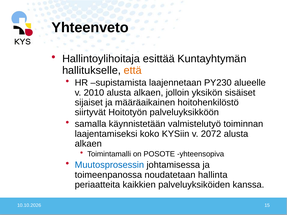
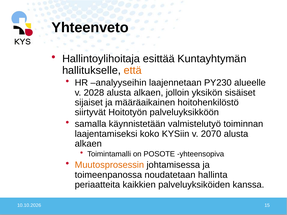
supistamista: supistamista -> analyyseihin (119, 83)
2010: 2010 -> 2028 (94, 93)
2072: 2072 -> 2070 (211, 134)
Muutosprosessin colour: blue -> orange (109, 165)
